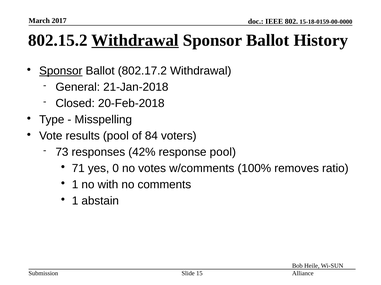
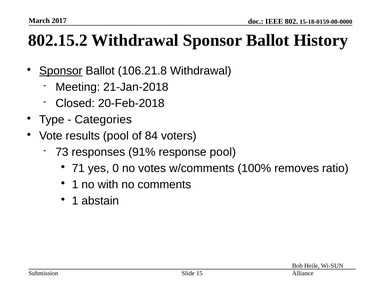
Withdrawal underline: present -> none (135, 40)
802.17.2: 802.17.2 -> 106.21.8 (142, 71)
General: General -> Meeting (78, 87)
Misspelling: Misspelling -> Categories (103, 120)
42%: 42% -> 91% (142, 152)
